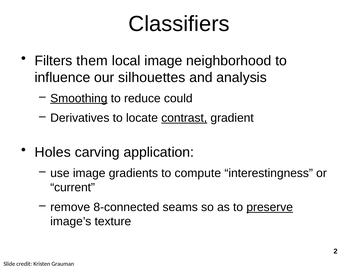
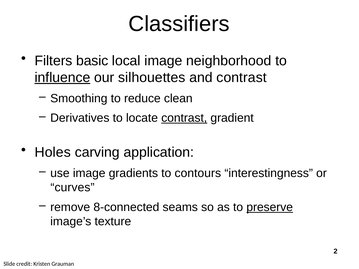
them: them -> basic (92, 61)
influence underline: none -> present (62, 78)
and analysis: analysis -> contrast (242, 78)
Smoothing underline: present -> none (79, 98)
could: could -> clean (178, 98)
compute: compute -> contours (198, 173)
current: current -> curves (72, 188)
